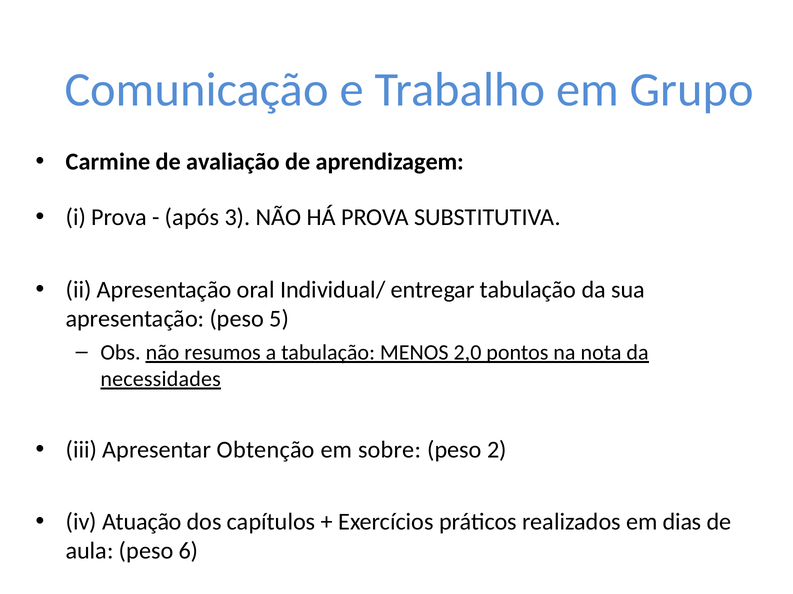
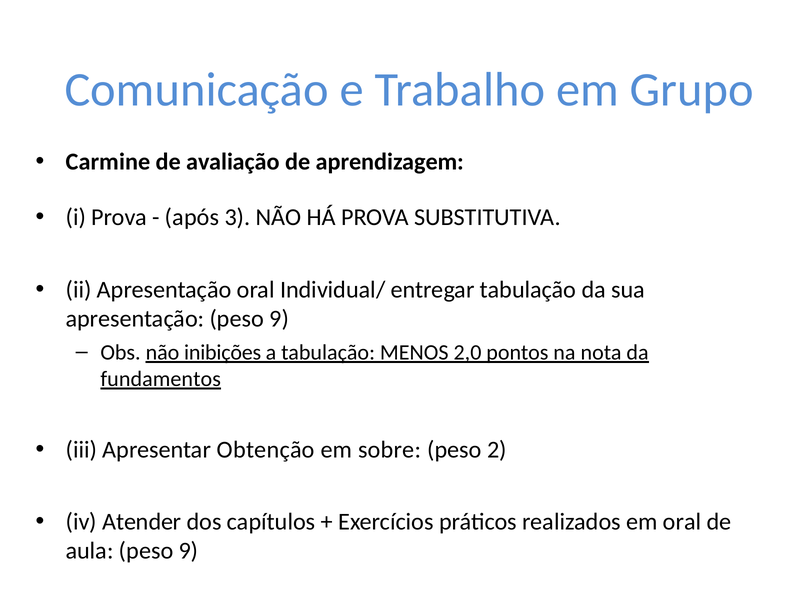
apresentação peso 5: 5 -> 9 (279, 319)
resumos: resumos -> inibições (223, 353)
necessidades: necessidades -> fundamentos (161, 379)
Atuação: Atuação -> Atender (142, 523)
em dias: dias -> oral (682, 523)
aula peso 6: 6 -> 9 (188, 552)
